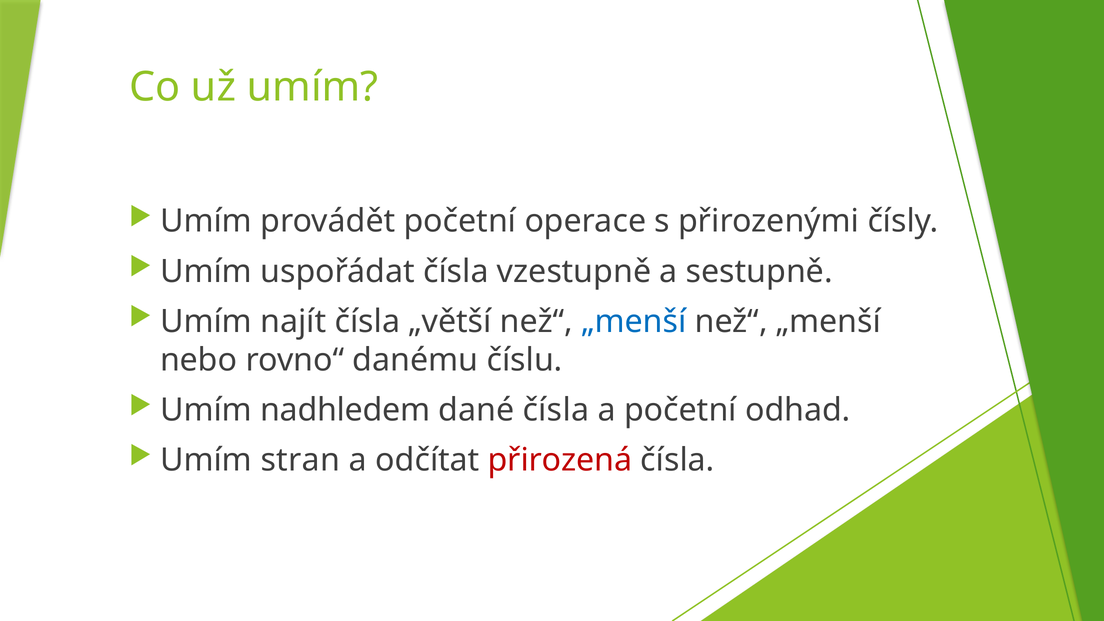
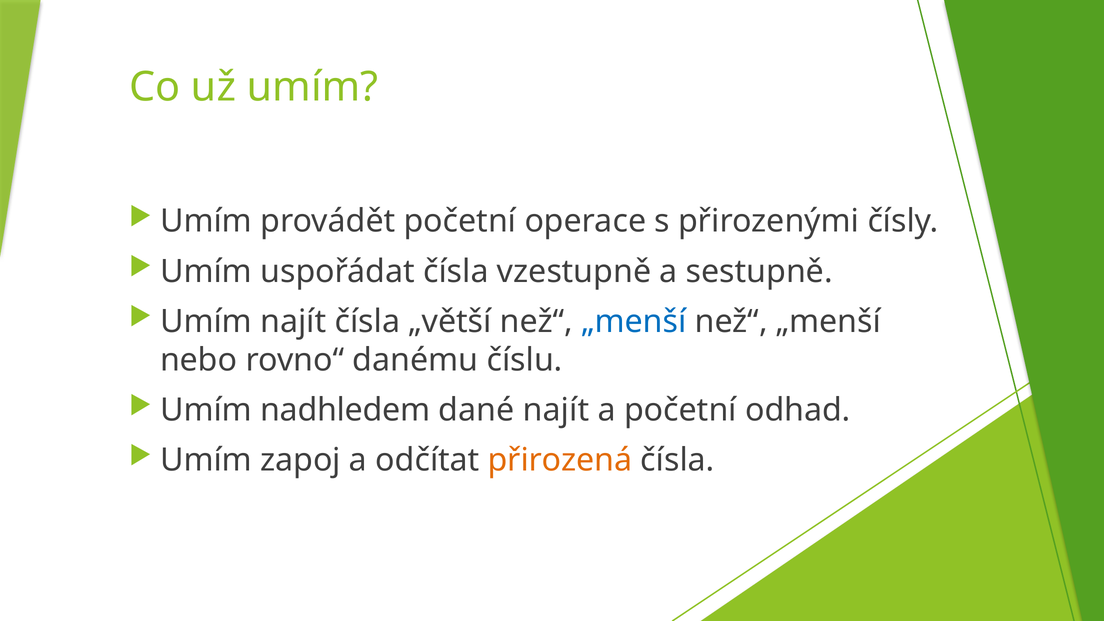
dané čísla: čísla -> najít (556, 410)
stran: stran -> zapoj (301, 460)
přirozená colour: red -> orange (560, 460)
